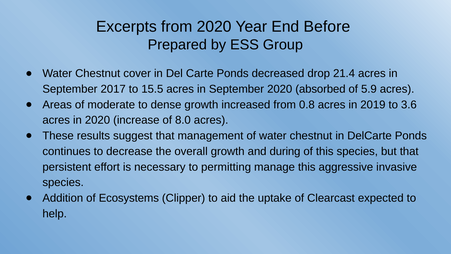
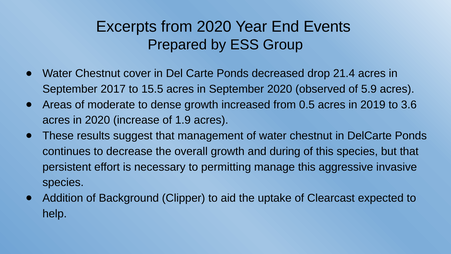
Before: Before -> Events (327, 27)
absorbed: absorbed -> observed (320, 89)
0.8: 0.8 -> 0.5 (307, 105)
8.0: 8.0 -> 1.9 (183, 120)
Ecosystems: Ecosystems -> Background (129, 198)
